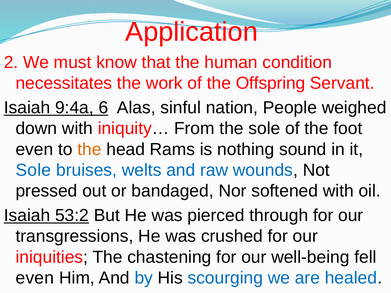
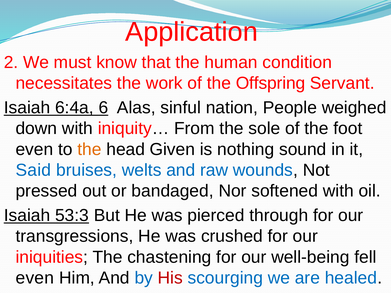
9:4a: 9:4a -> 6:4a (74, 108)
Rams: Rams -> Given (172, 149)
Sole: Sole -> Said (33, 170)
53:2: 53:2 -> 53:3 (72, 216)
His colour: black -> red (170, 278)
